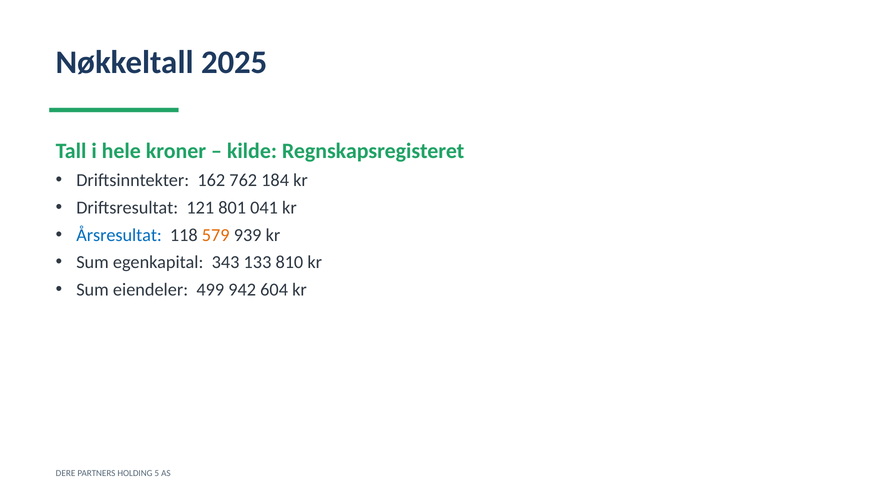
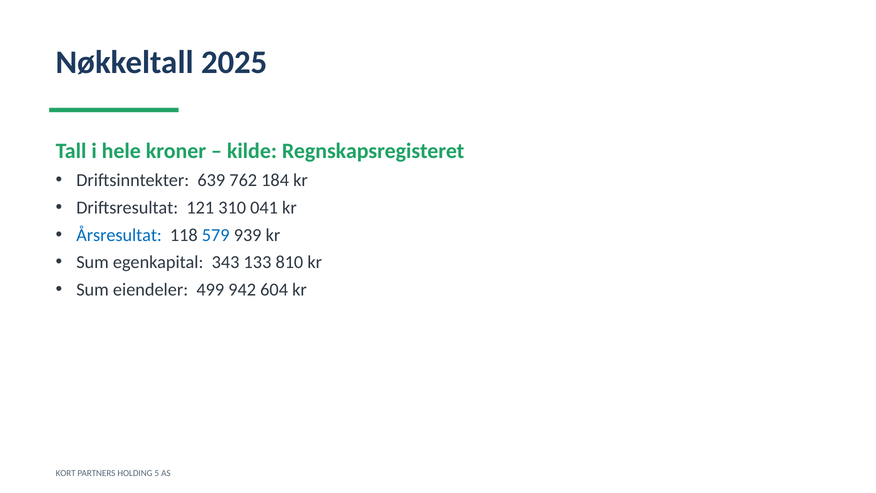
162: 162 -> 639 (211, 180)
801: 801 -> 310 (232, 208)
579 colour: orange -> blue (216, 235)
DERE: DERE -> KORT (66, 473)
